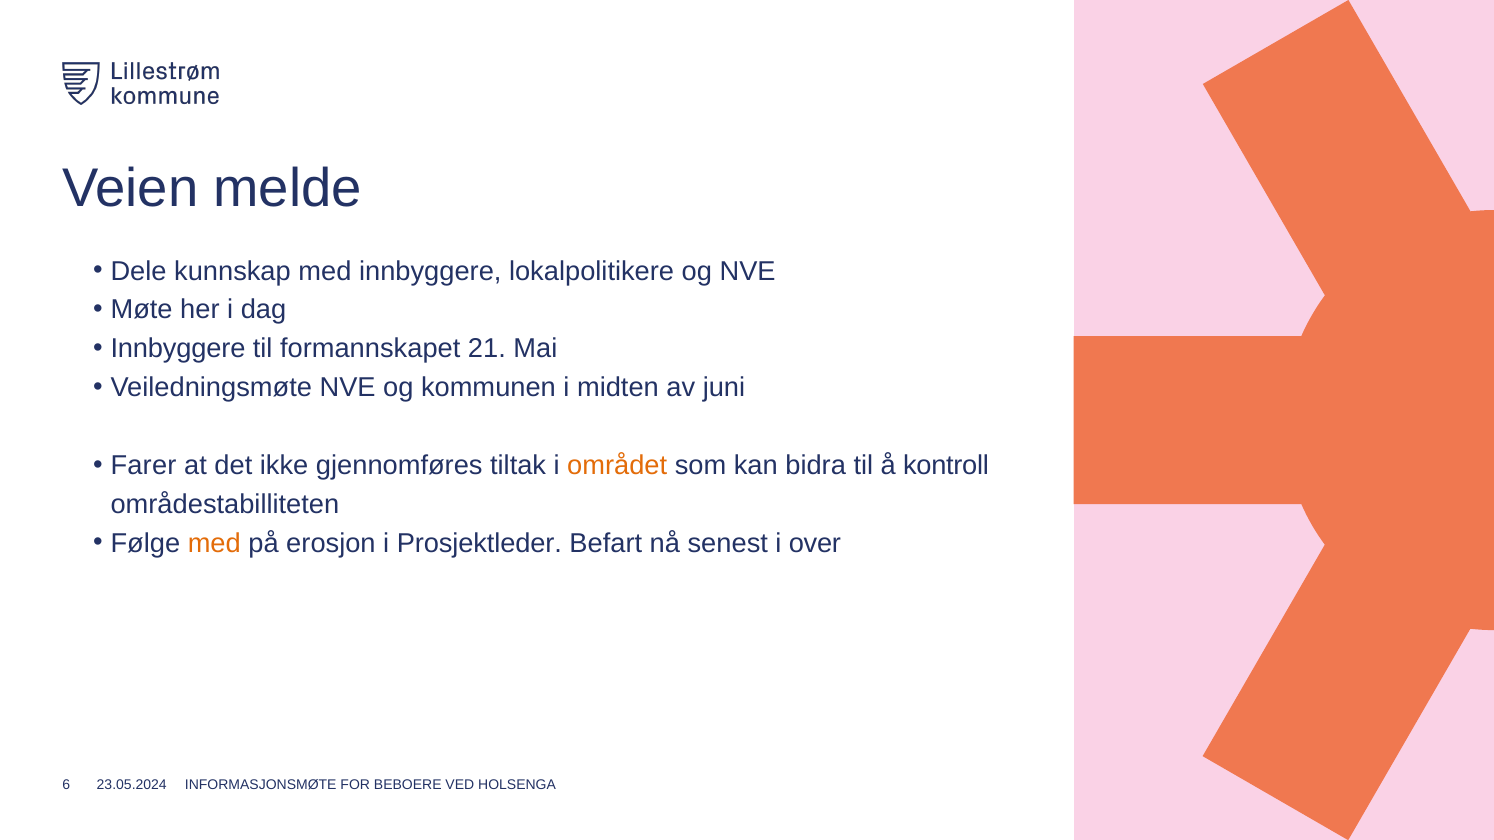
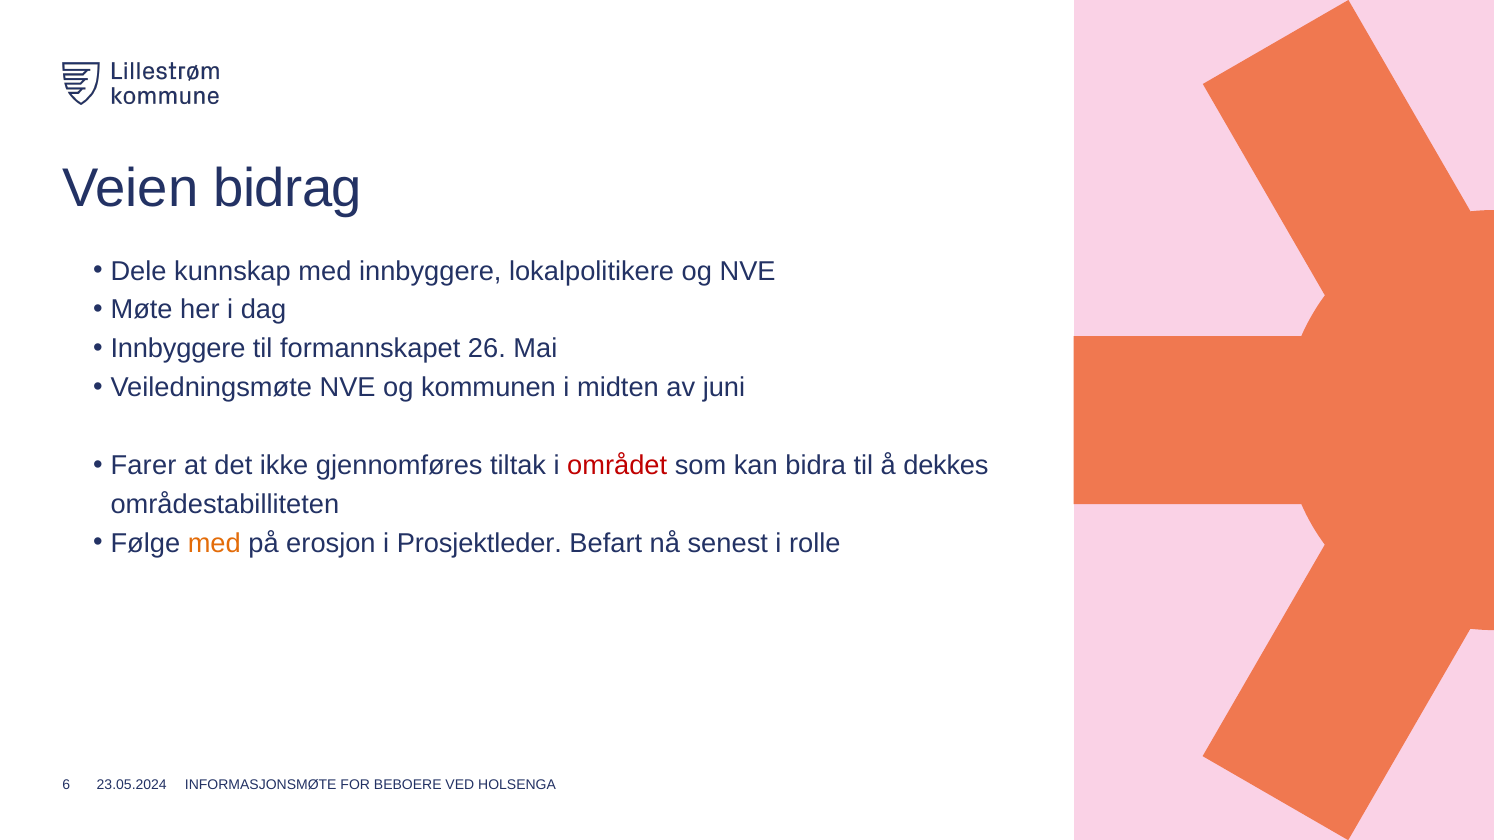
melde: melde -> bidrag (288, 189)
21: 21 -> 26 (487, 349)
området colour: orange -> red (617, 466)
kontroll: kontroll -> dekkes (946, 466)
over: over -> rolle (815, 544)
